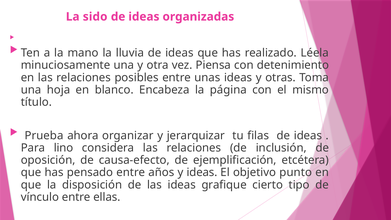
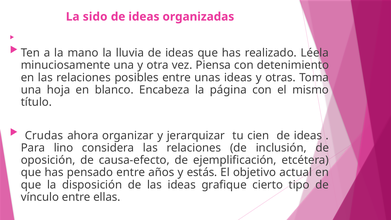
Prueba: Prueba -> Crudas (44, 135)
filas: filas -> cien (258, 135)
y ideas: ideas -> estás (202, 172)
punto: punto -> actual (296, 172)
